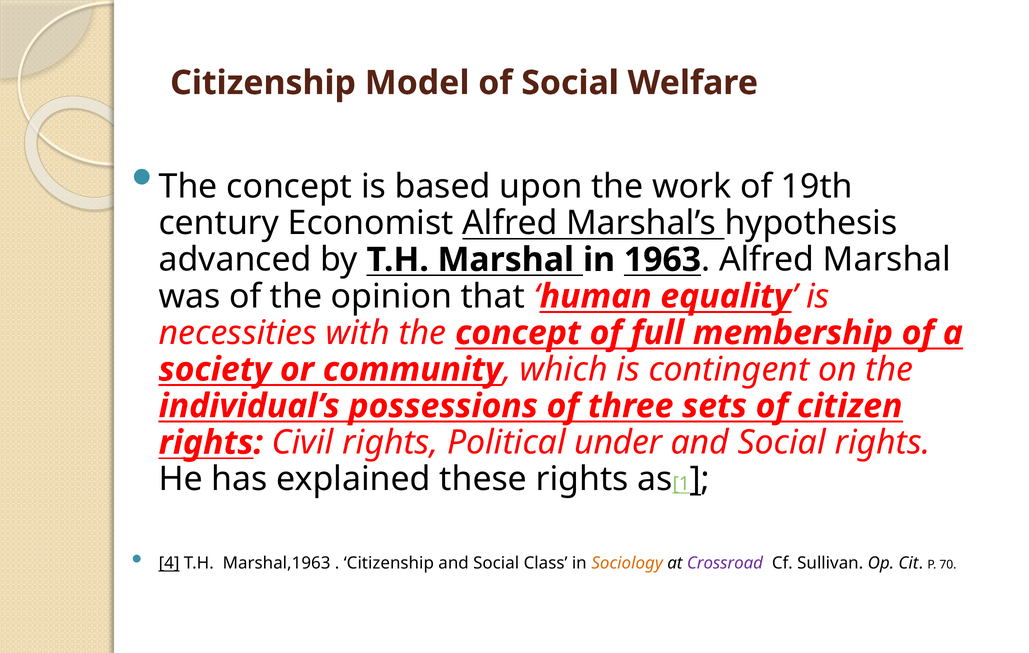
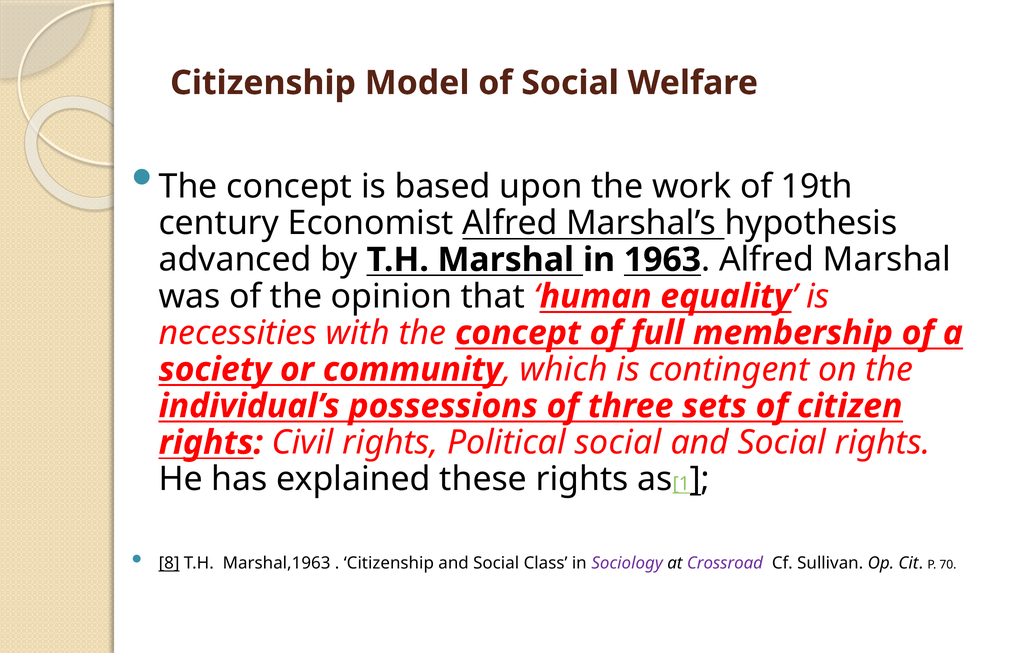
Political under: under -> social (618, 443)
4: 4 -> 8 (169, 563)
Sociology colour: orange -> purple (627, 563)
